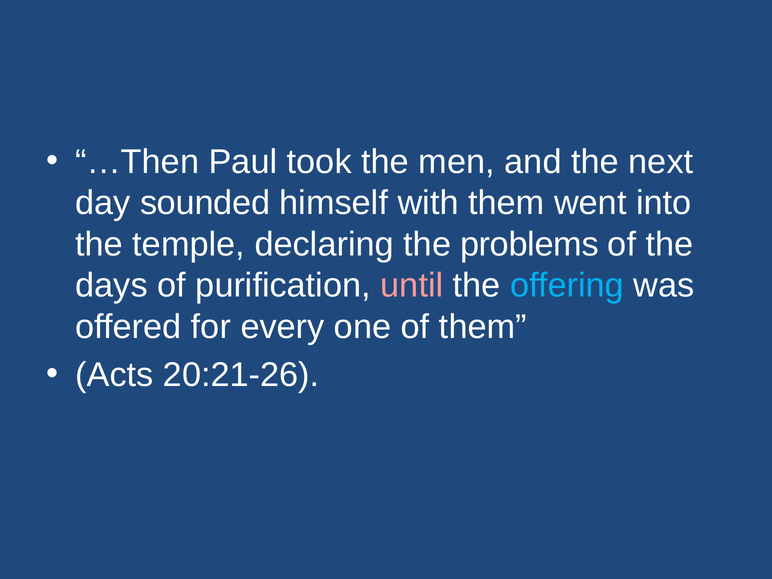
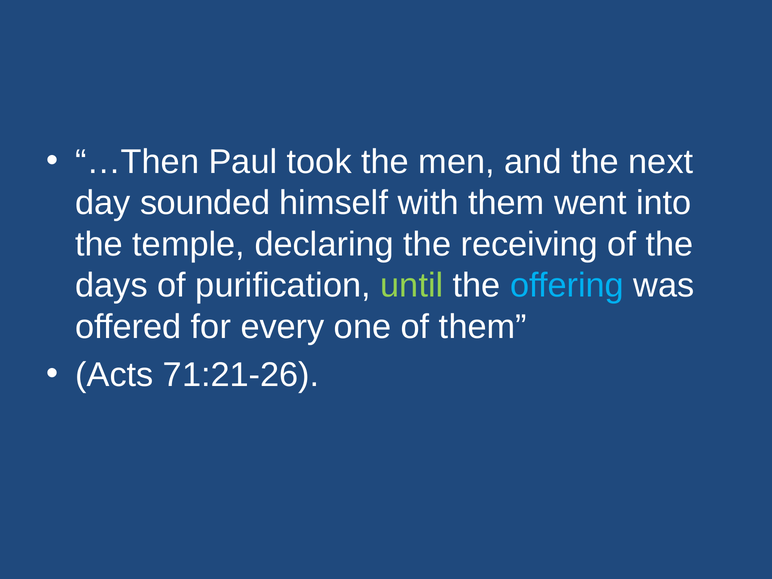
problems: problems -> receiving (529, 244)
until colour: pink -> light green (412, 286)
20:21-26: 20:21-26 -> 71:21-26 (241, 375)
